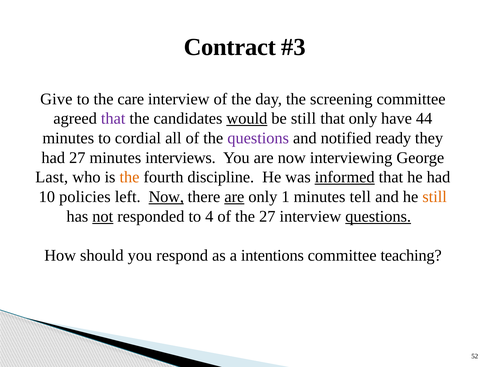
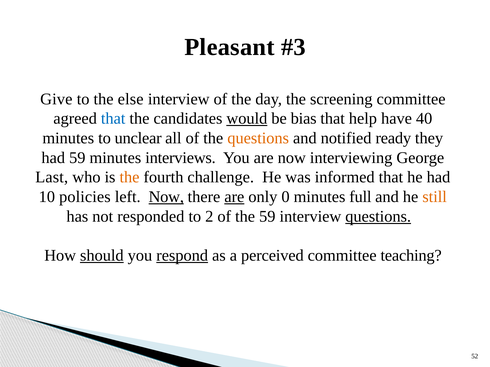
Contract: Contract -> Pleasant (230, 47)
care: care -> else (131, 99)
that colour: purple -> blue (113, 119)
be still: still -> bias (304, 119)
that only: only -> help (363, 119)
44: 44 -> 40 (424, 119)
cordial: cordial -> unclear (138, 138)
questions colour: purple -> orange (258, 138)
had 27: 27 -> 59 (77, 158)
discipline: discipline -> challenge (221, 177)
informed underline: present -> none (345, 177)
1: 1 -> 0 (286, 197)
tell: tell -> full (360, 197)
not underline: present -> none (103, 217)
4: 4 -> 2 (209, 217)
the 27: 27 -> 59 (267, 217)
should underline: none -> present (102, 256)
respond underline: none -> present (182, 256)
intentions: intentions -> perceived (272, 256)
